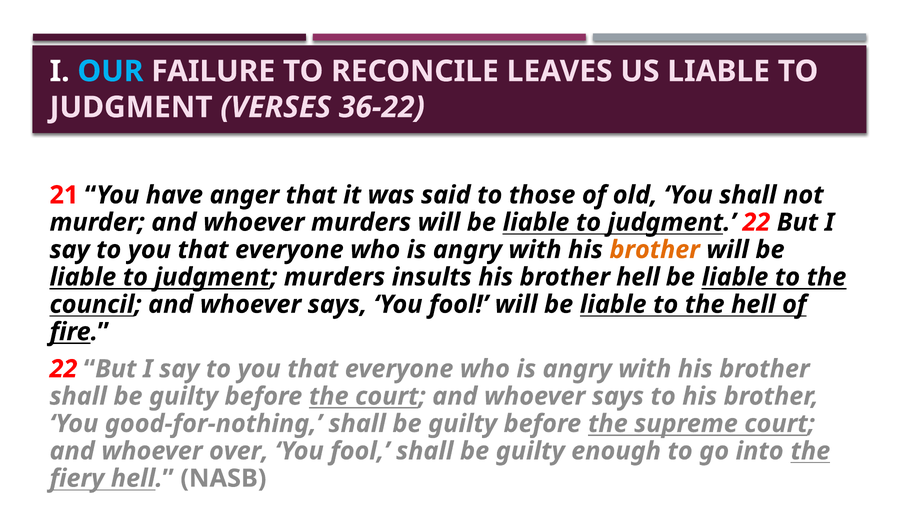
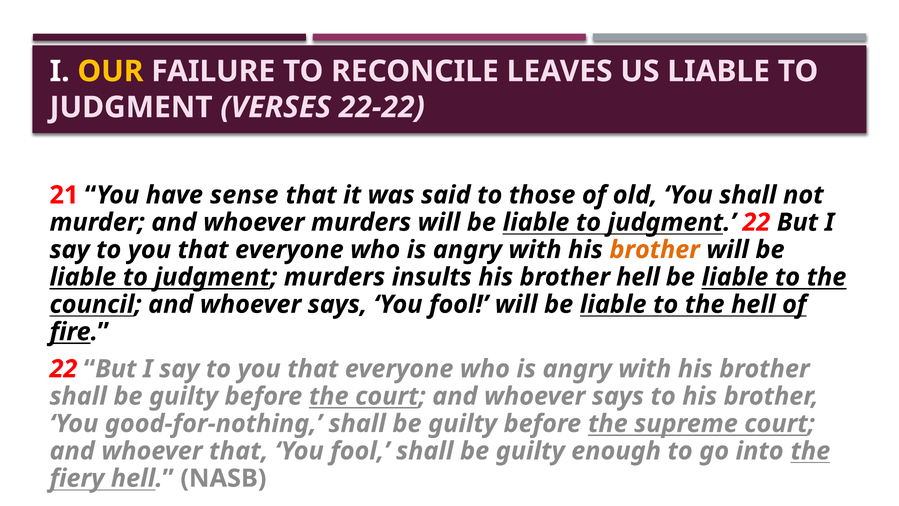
OUR colour: light blue -> yellow (110, 71)
36-22: 36-22 -> 22-22 (382, 107)
anger: anger -> sense (244, 195)
whoever over: over -> that (239, 451)
